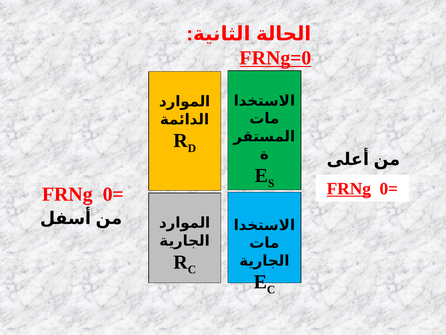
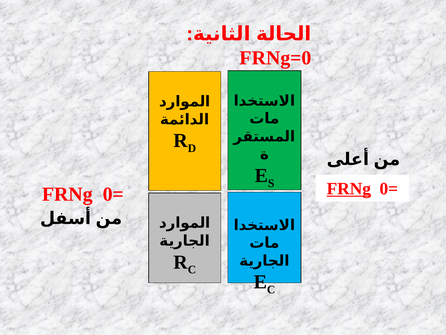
FRNg=0 underline: present -> none (276, 58)
